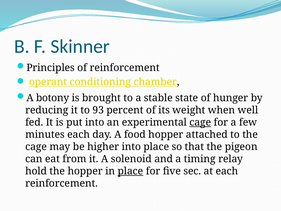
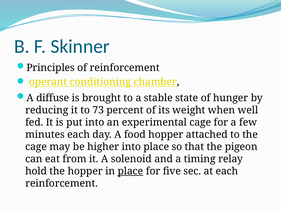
botony: botony -> diffuse (53, 98)
93: 93 -> 73 (98, 110)
cage underline: present -> none (200, 122)
